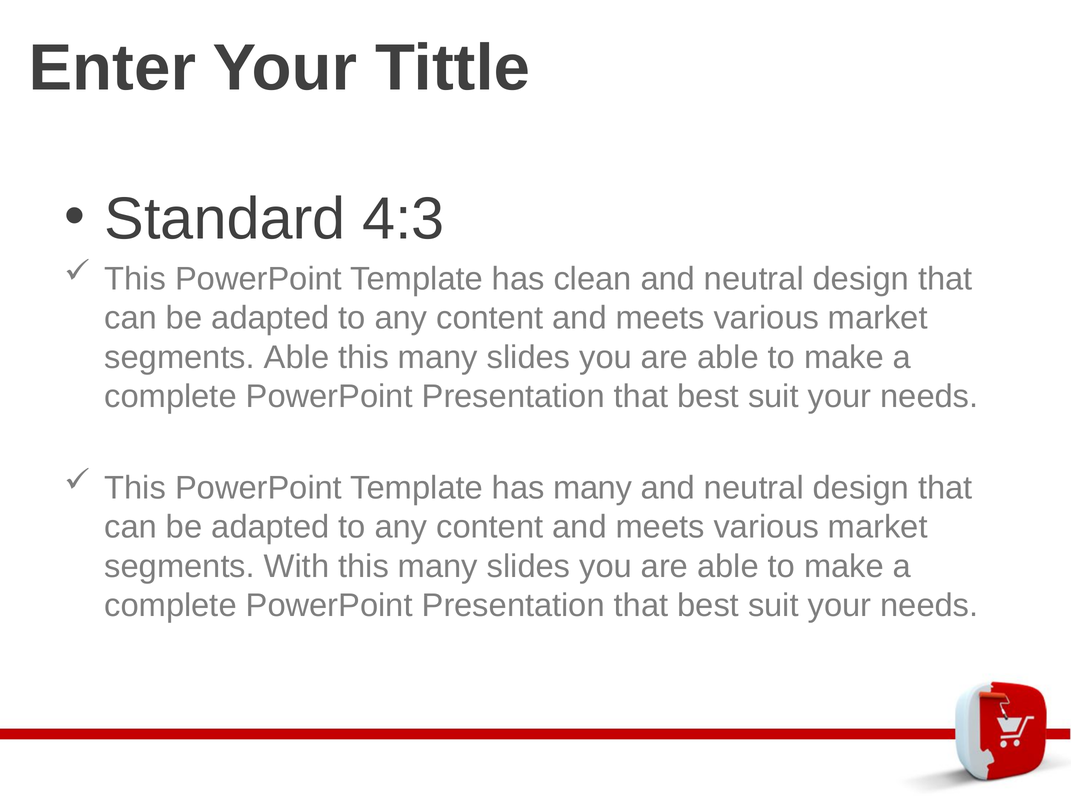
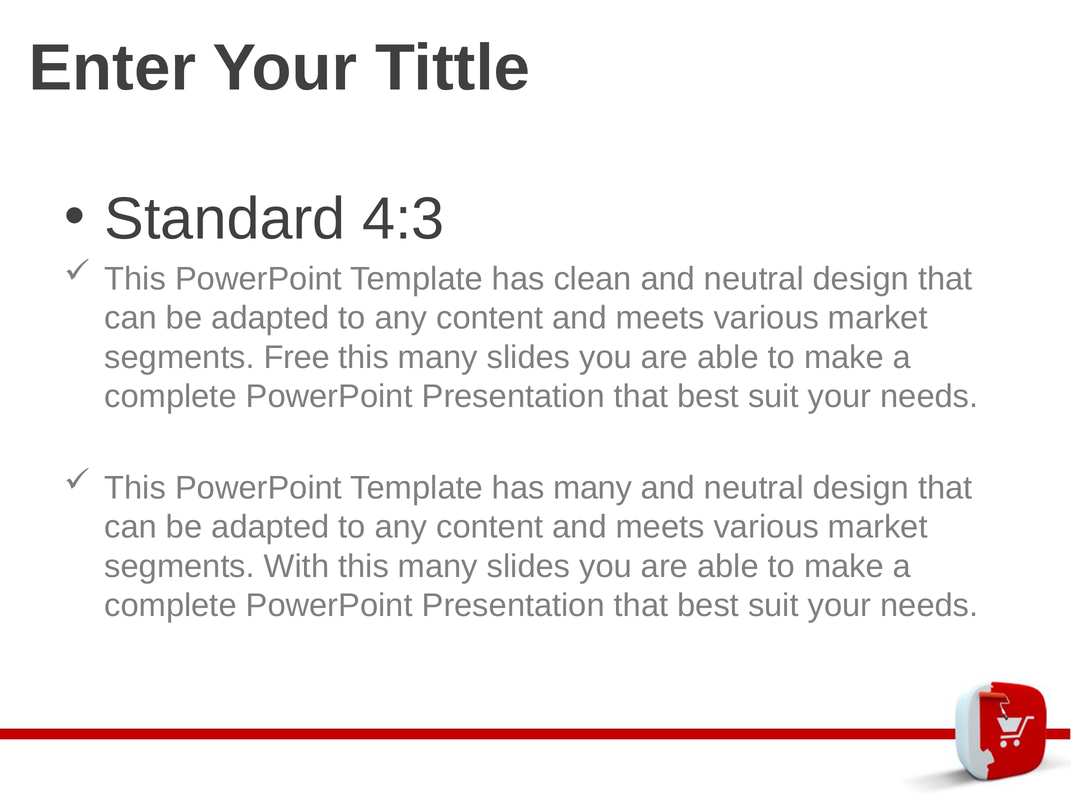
segments Able: Able -> Free (297, 357)
